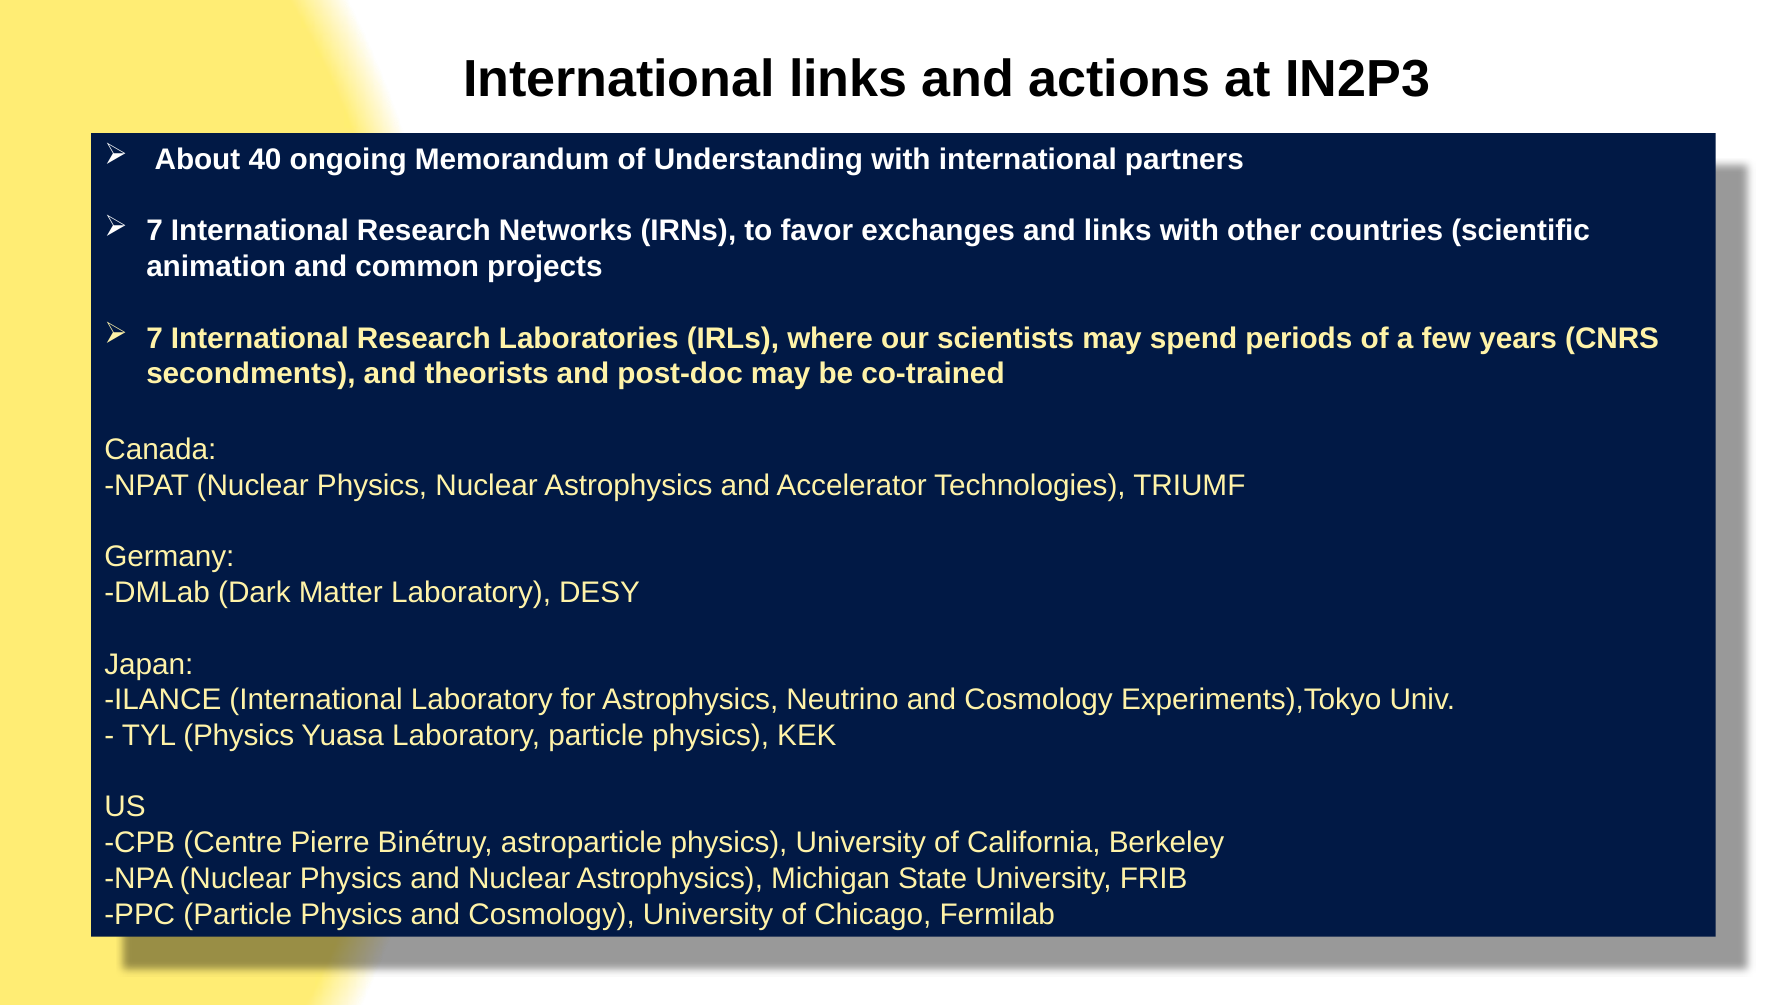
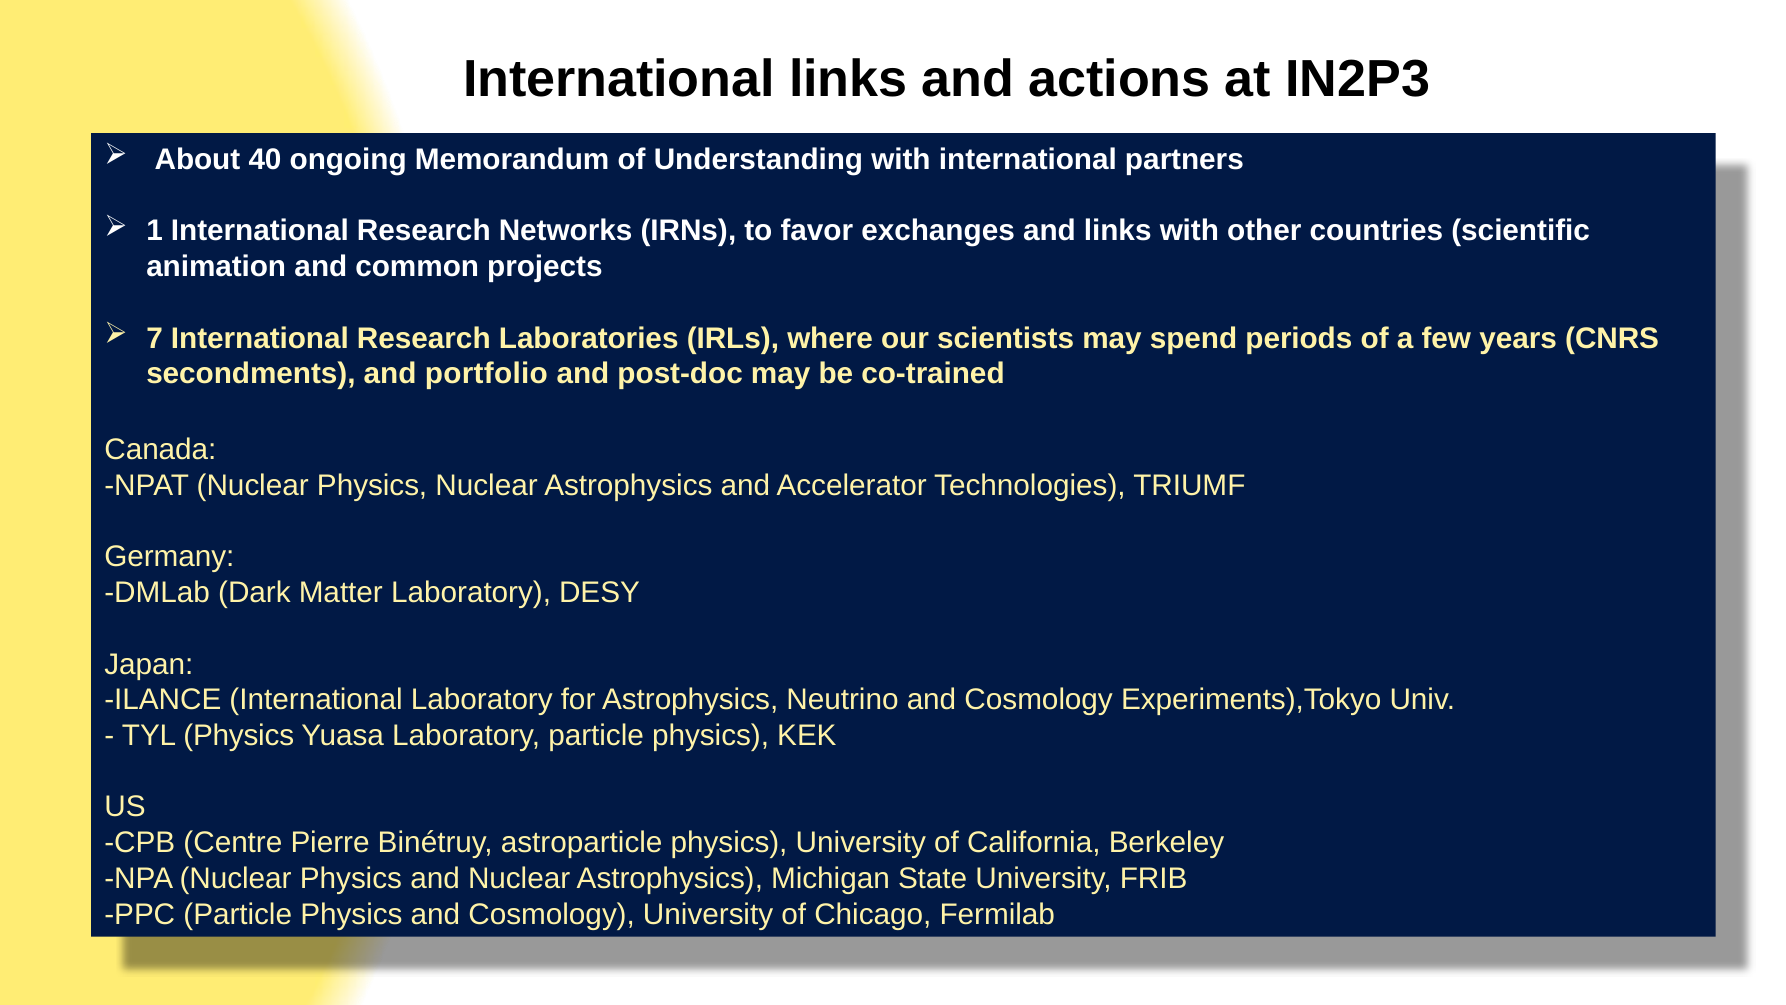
7: 7 -> 1 (155, 231)
theorists: theorists -> portfolio (486, 374)
